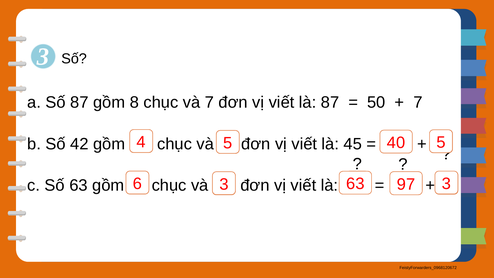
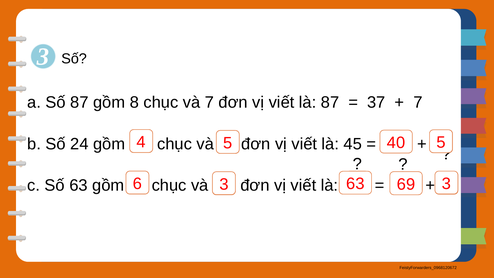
50: 50 -> 37 (376, 102)
42: 42 -> 24 (79, 144)
97: 97 -> 69 (406, 184)
